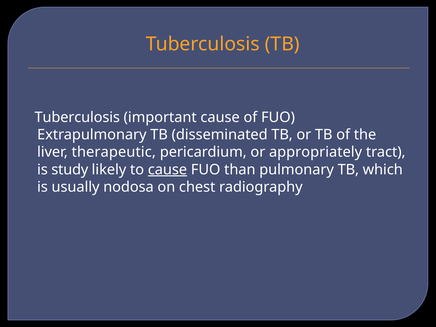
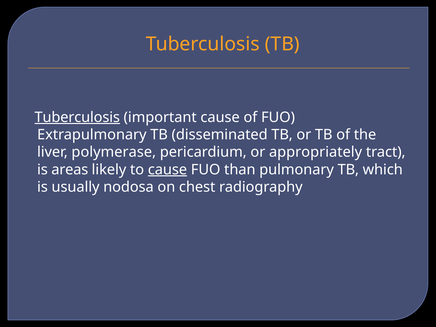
Tuberculosis underline: none -> present (77, 117)
therapeutic: therapeutic -> polymerase (114, 152)
study: study -> areas (70, 170)
